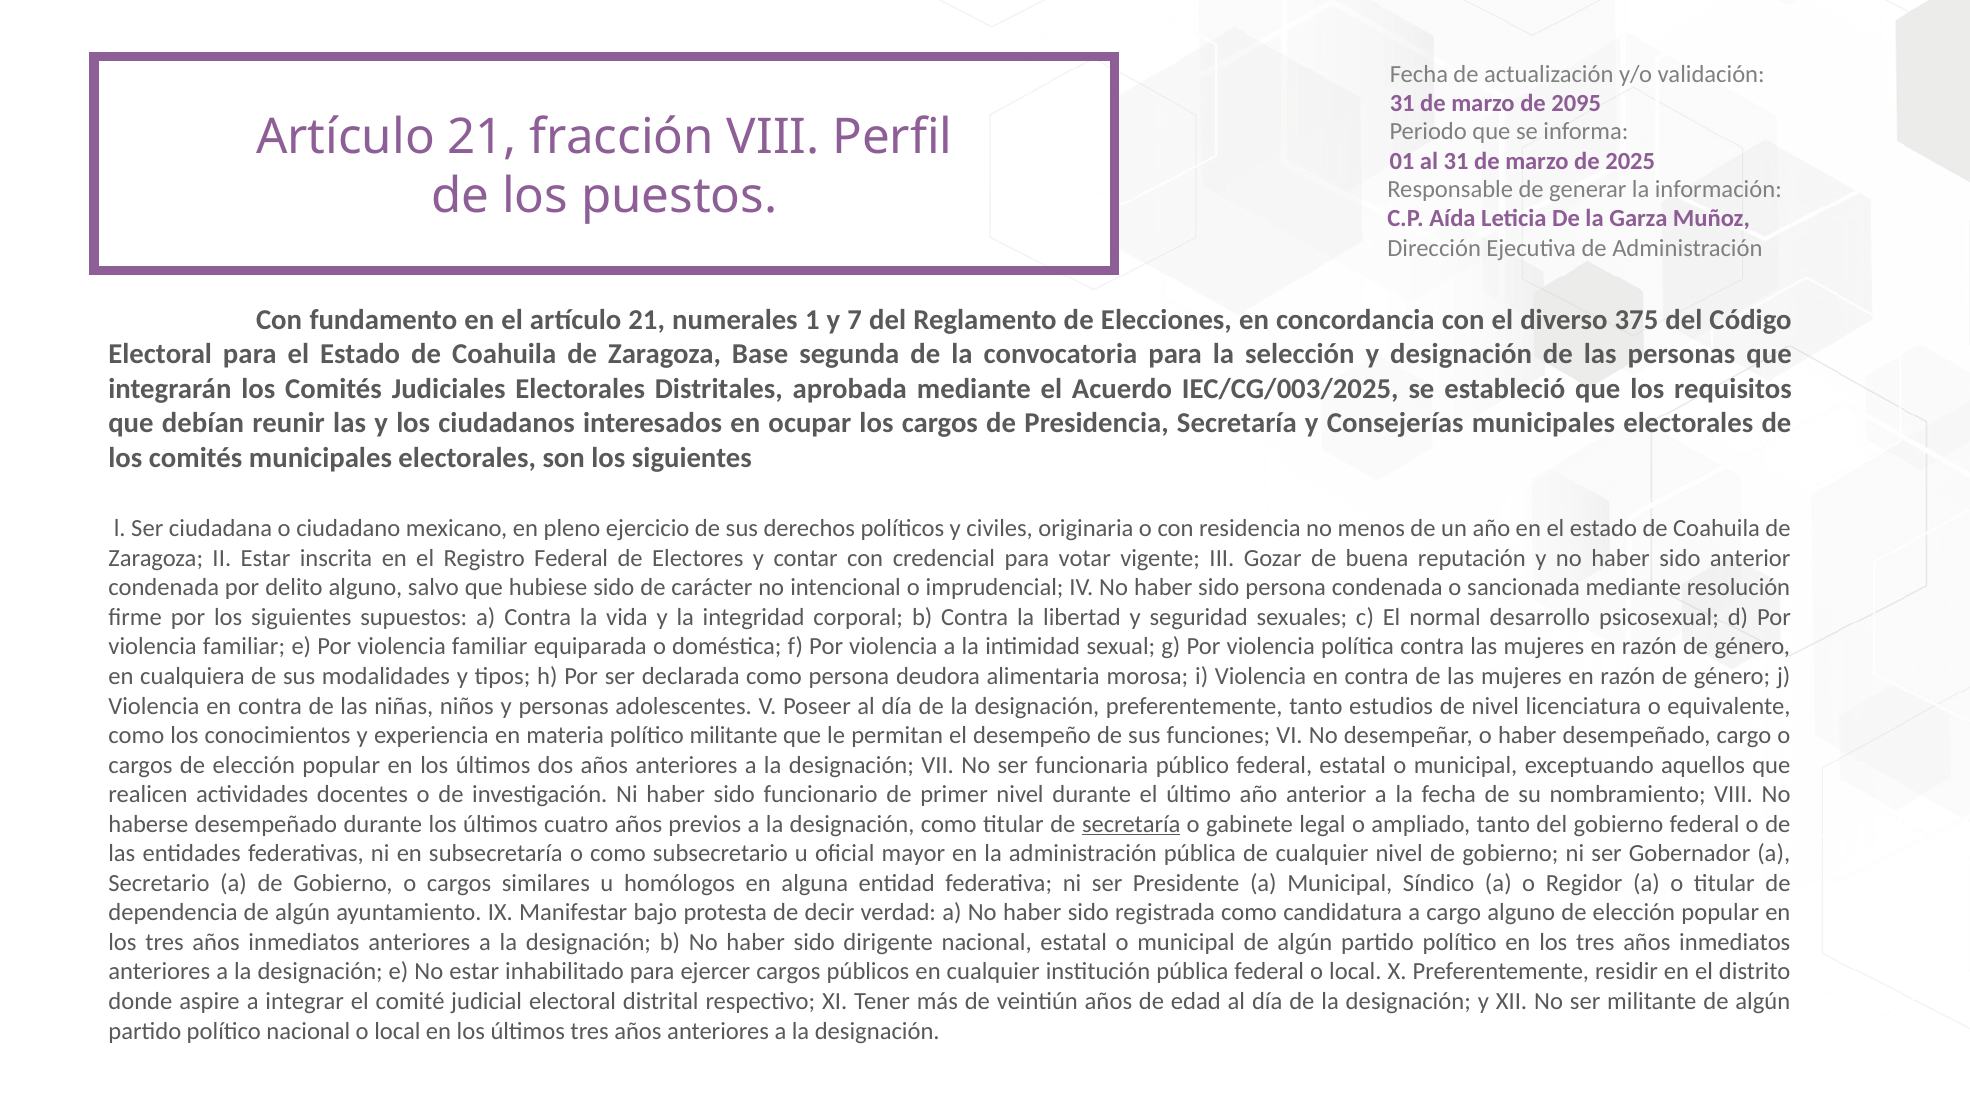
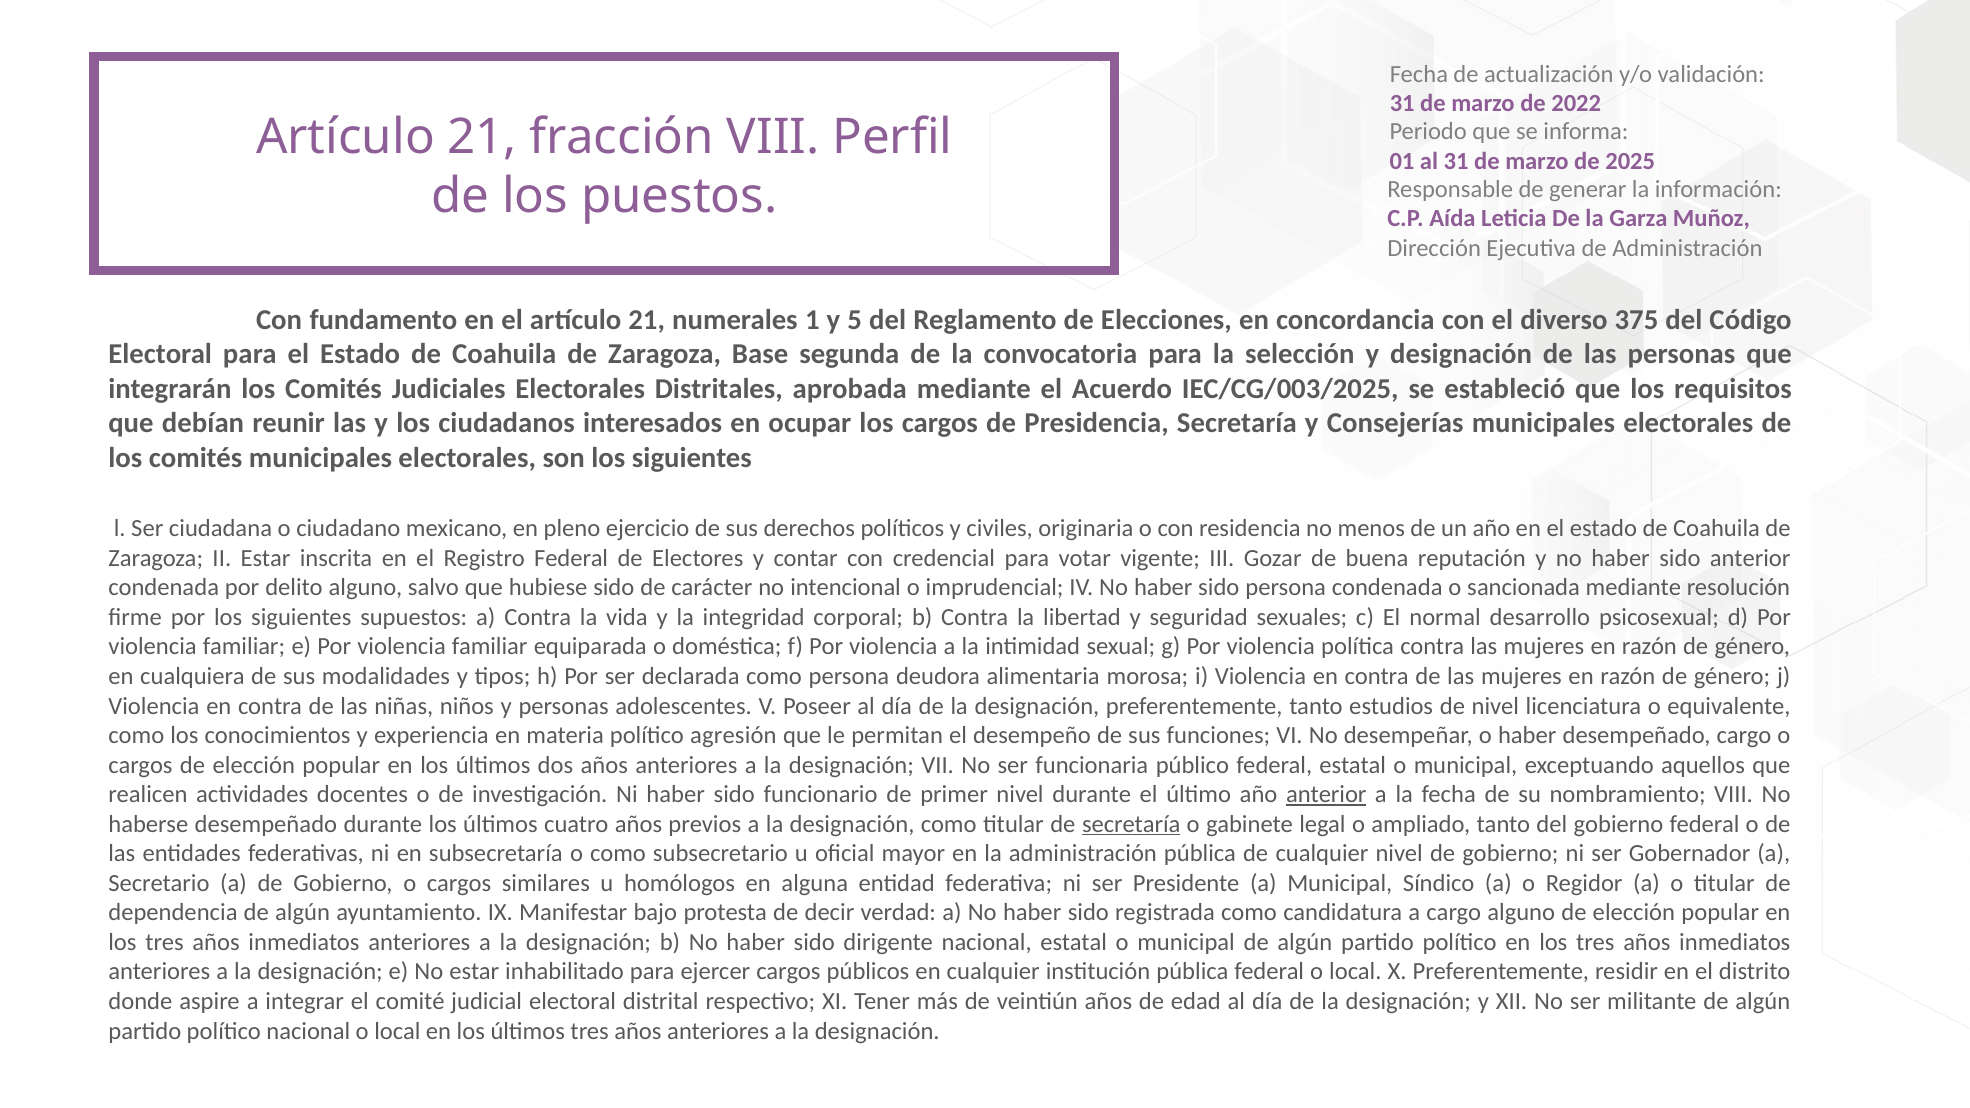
2095: 2095 -> 2022 (1576, 104)
7: 7 -> 5 (855, 320)
político militante: militante -> agresión (733, 736)
anterior underline: none -> present (1326, 795)
